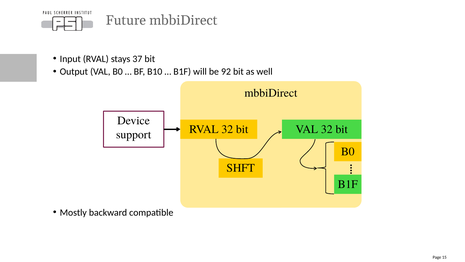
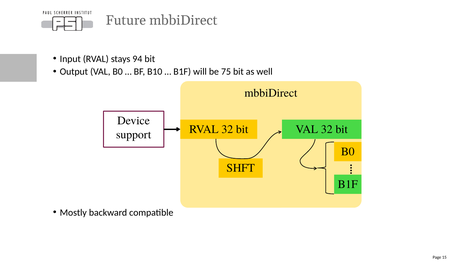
37: 37 -> 94 (137, 59)
92: 92 -> 75 (226, 72)
